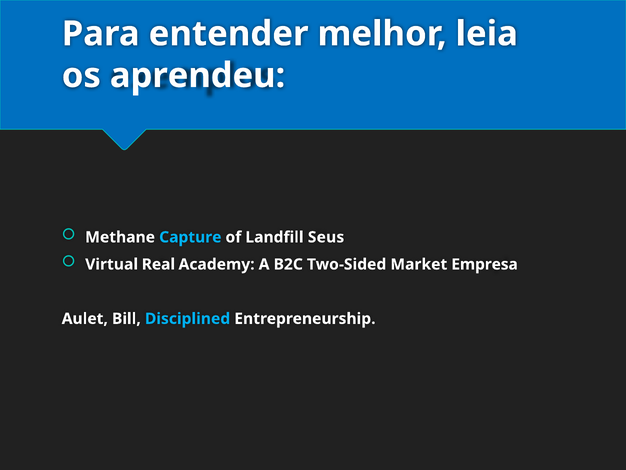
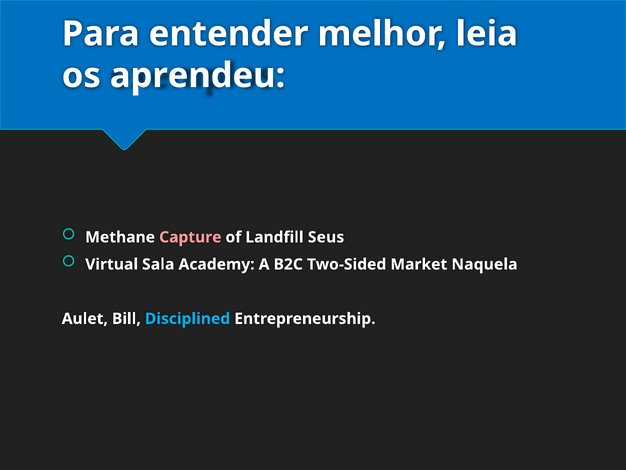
Capture colour: light blue -> pink (190, 237)
Real: Real -> Sala (158, 264)
Empresa: Empresa -> Naquela (484, 264)
